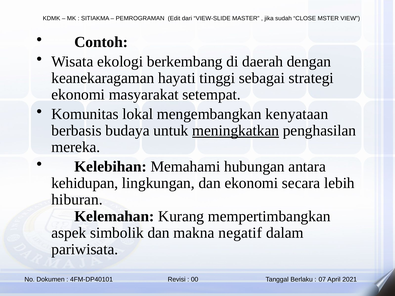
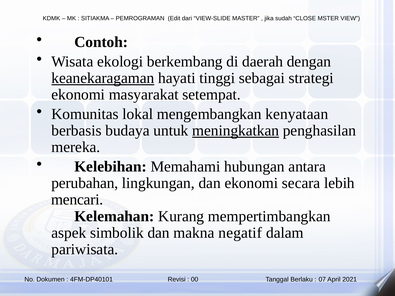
keanekaragaman underline: none -> present (103, 78)
kehidupan: kehidupan -> perubahan (85, 183)
hiburan: hiburan -> mencari (77, 200)
